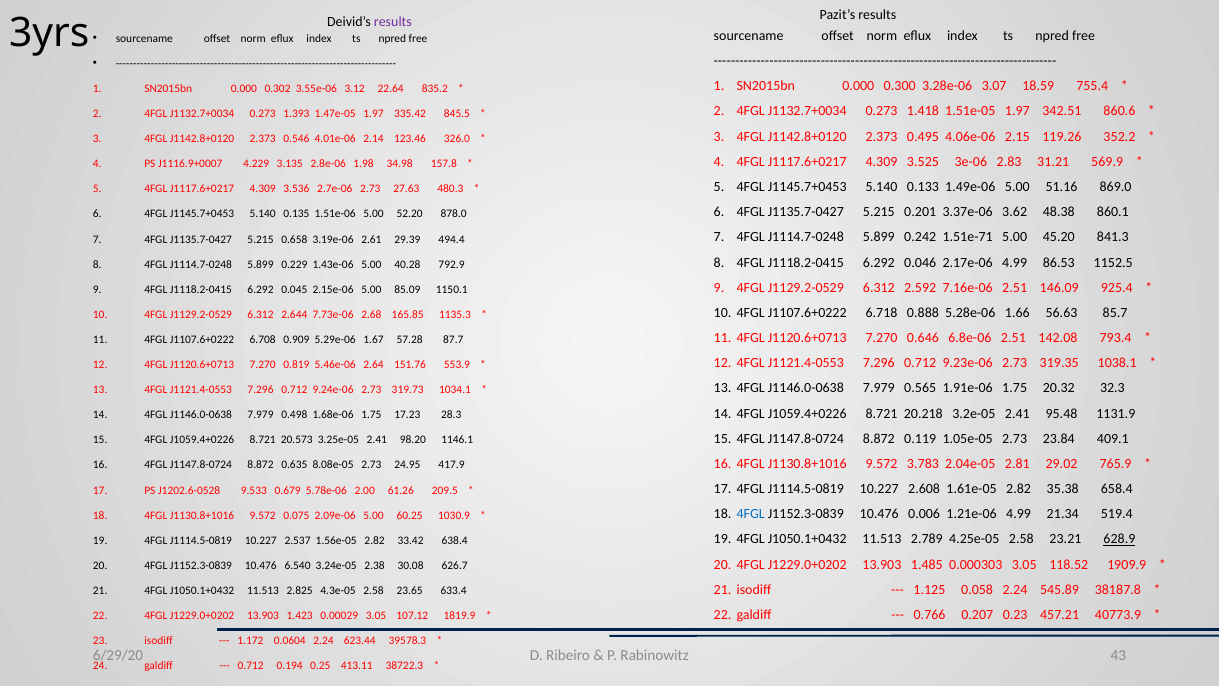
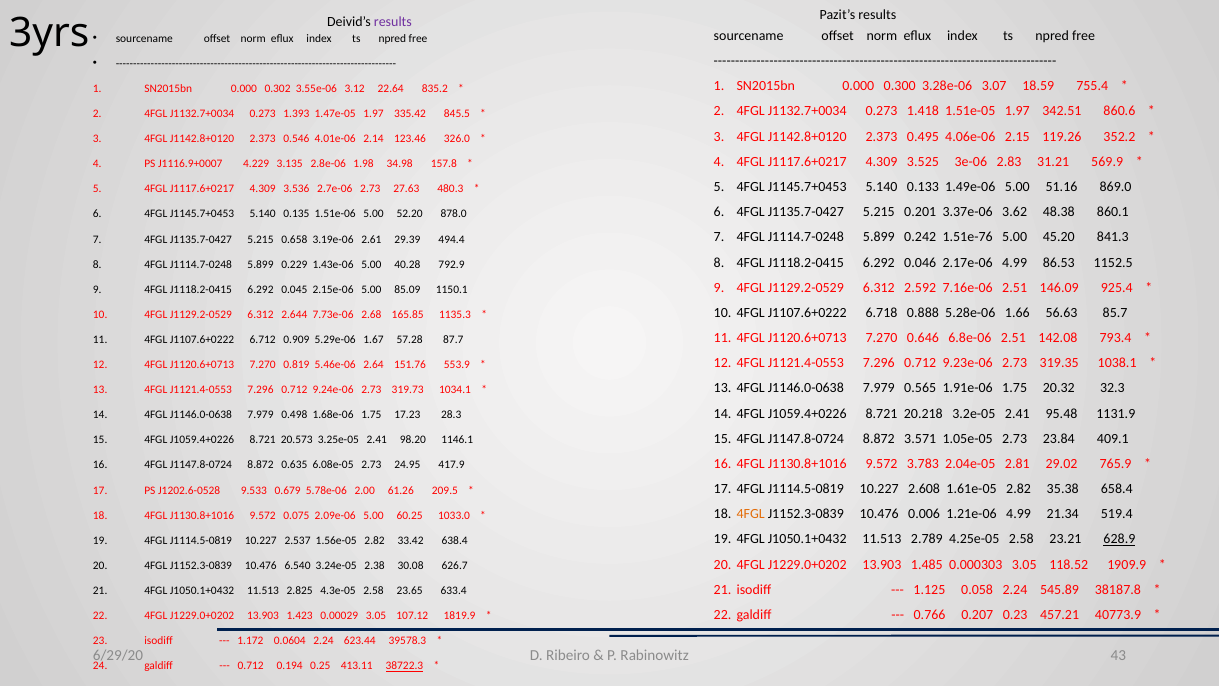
1.51e-71: 1.51e-71 -> 1.51e-76 (968, 237)
6.708: 6.708 -> 6.712 (263, 340)
0.119: 0.119 -> 3.571 (920, 438)
8.08e-05: 8.08e-05 -> 6.08e-05 (333, 465)
4FGL colour: blue -> orange (751, 514)
1030.9: 1030.9 -> 1033.0 (454, 515)
38722.3 underline: none -> present (404, 666)
